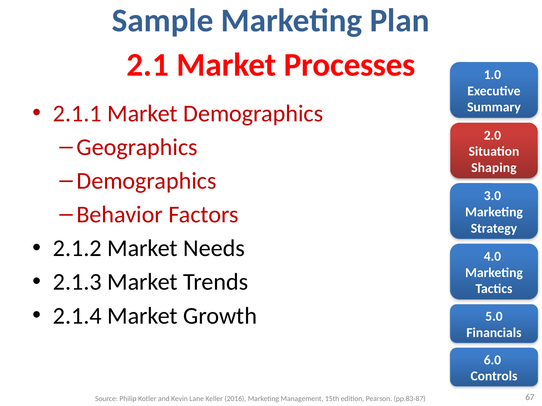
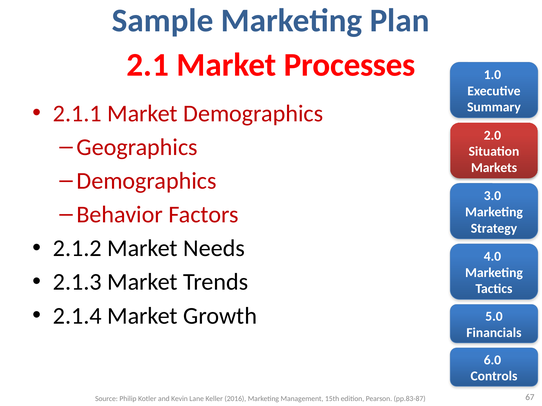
Shaping: Shaping -> Markets (494, 168)
